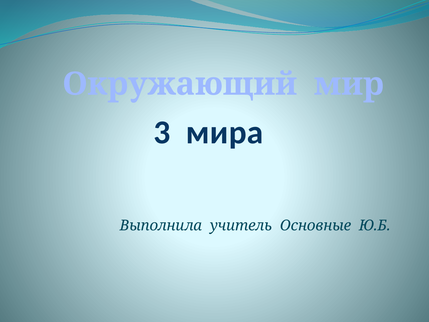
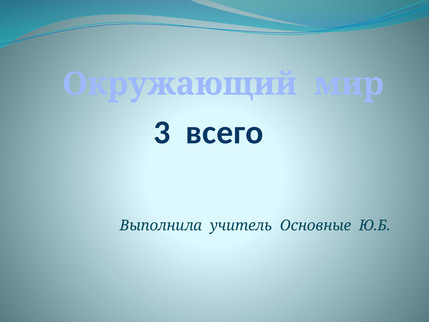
мира: мира -> всего (225, 132)
